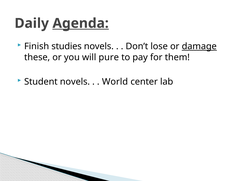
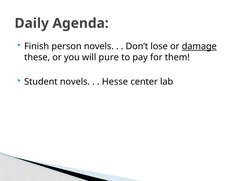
Agenda underline: present -> none (81, 23)
studies: studies -> person (66, 46)
World: World -> Hesse (115, 82)
